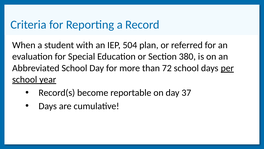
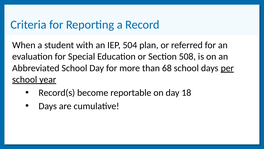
380: 380 -> 508 (187, 56)
72: 72 -> 68 (167, 68)
37: 37 -> 18 (186, 93)
